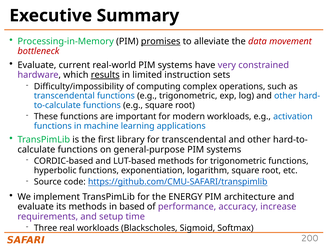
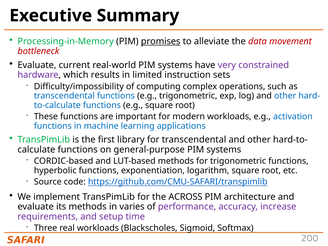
results underline: present -> none (105, 75)
ENERGY: ENERGY -> ACROSS (185, 197)
based: based -> varies (132, 207)
